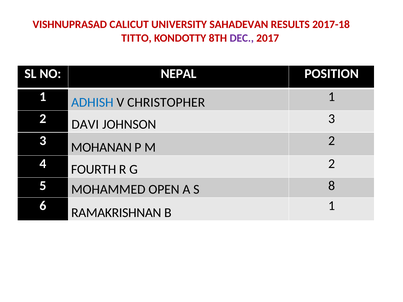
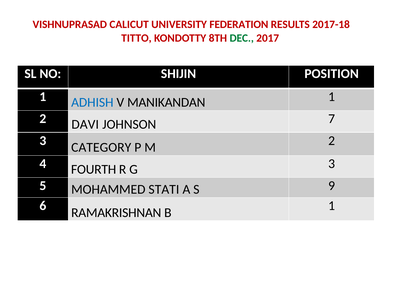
SAHADEVAN: SAHADEVAN -> FEDERATION (239, 25)
DEC colour: purple -> green (242, 38)
NEPAL: NEPAL -> SHIJIN (179, 74)
CHRISTOPHER: CHRISTOPHER -> MANIKANDAN (166, 102)
JOHNSON 3: 3 -> 7 (332, 119)
MOHANAN: MOHANAN -> CATEGORY (101, 148)
G 2: 2 -> 3 (332, 164)
OPEN: OPEN -> STATI (164, 190)
8: 8 -> 9 (332, 186)
